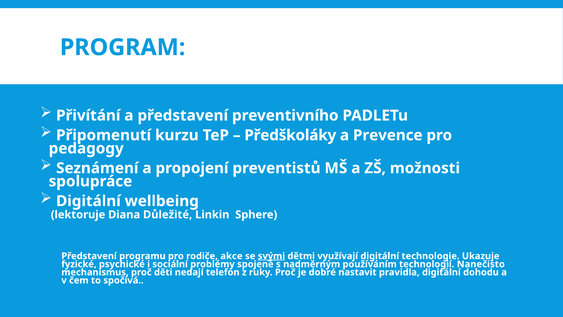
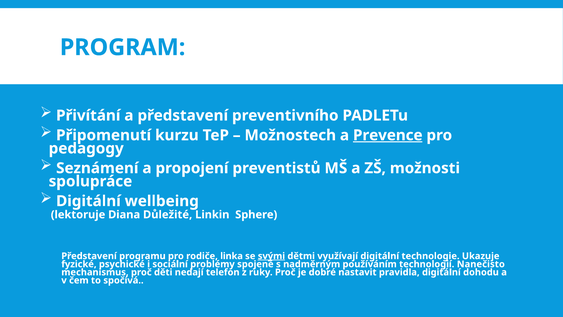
Předškoláky: Předškoláky -> Možnostech (290, 135)
Prevence underline: none -> present (388, 135)
akce: akce -> linka (232, 256)
